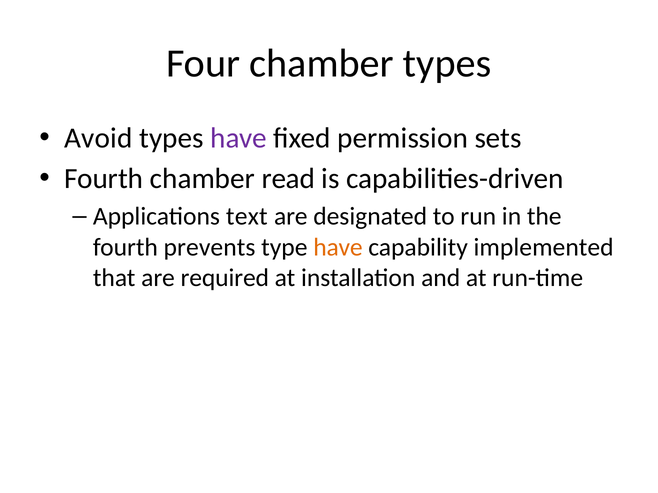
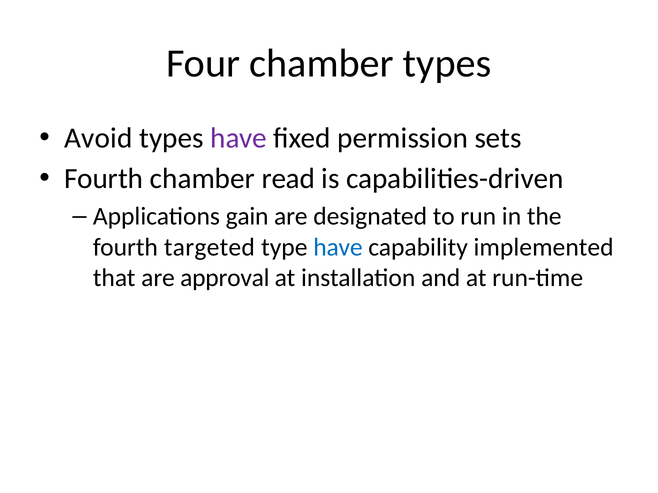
text: text -> gain (247, 217)
prevents: prevents -> targeted (209, 248)
have colour: orange -> blue (338, 248)
required: required -> approval (225, 278)
